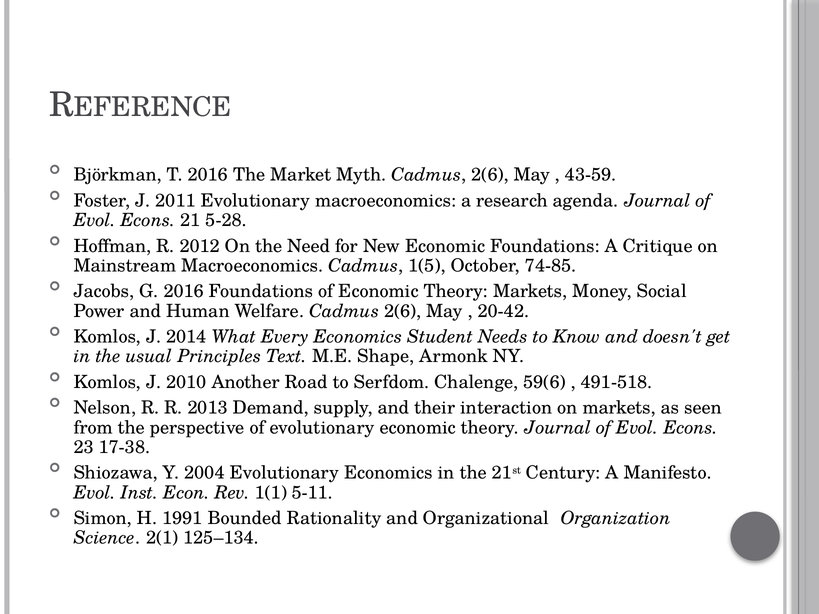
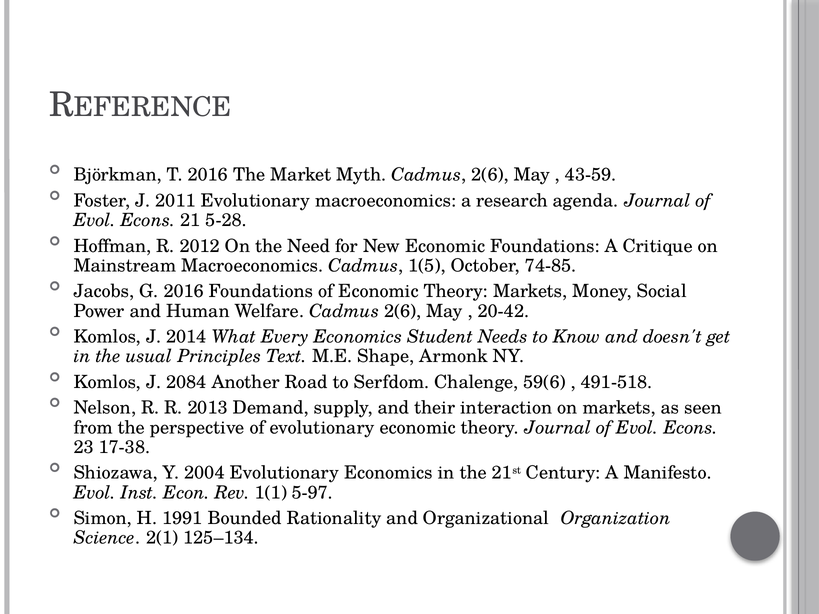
2010: 2010 -> 2084 (186, 382)
5-11: 5-11 -> 5-97 (312, 493)
